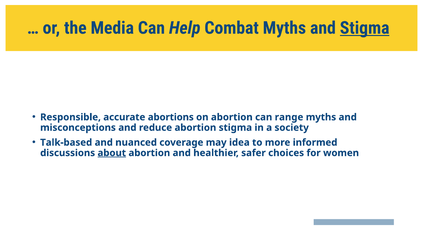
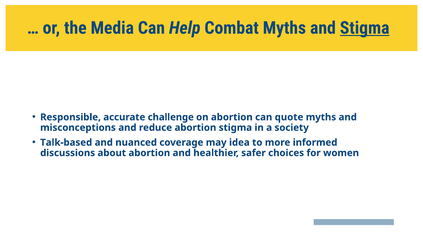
abortions: abortions -> challenge (171, 117)
range: range -> quote (289, 117)
about underline: present -> none (112, 153)
